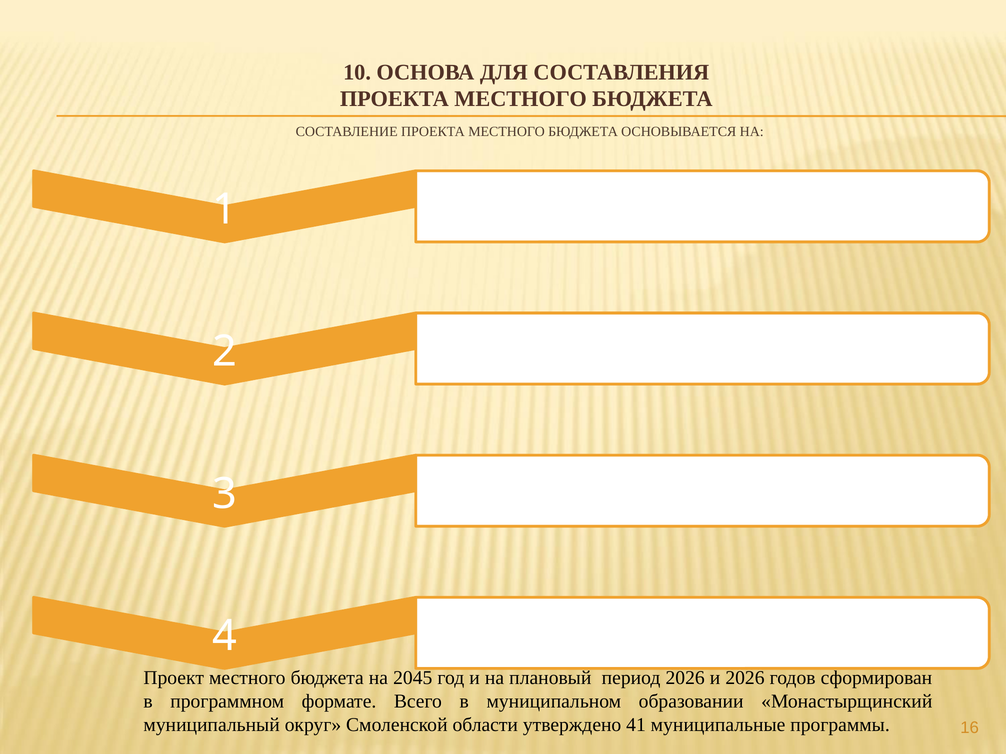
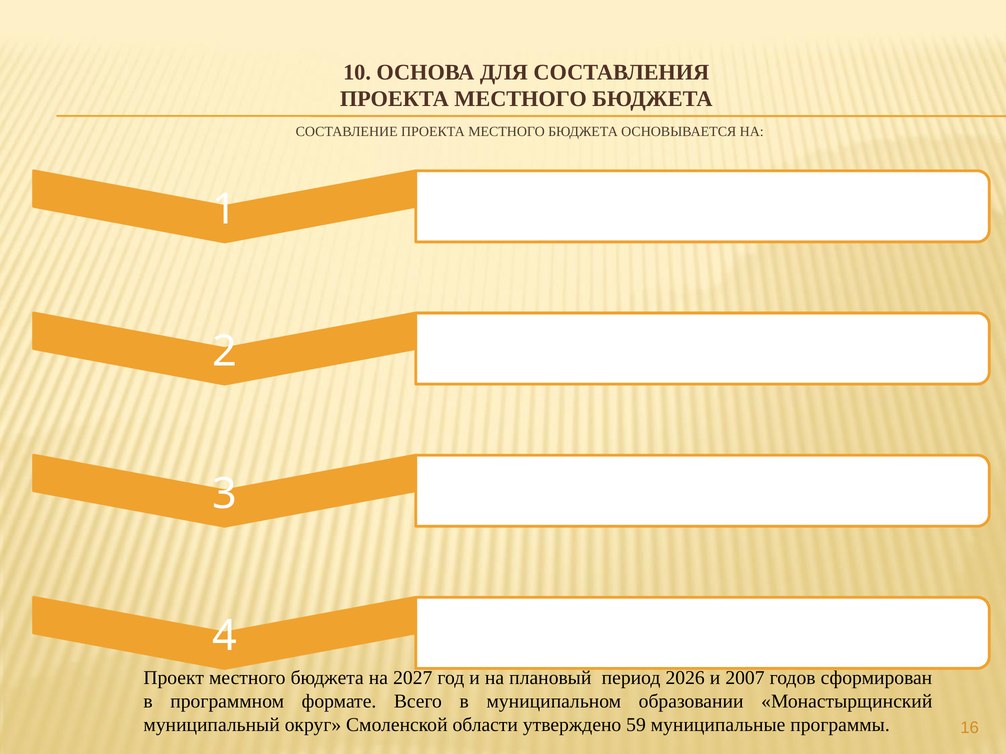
2045: 2045 -> 2027 (413, 678)
и 2026: 2026 -> 2007 (745, 678)
41: 41 -> 59 (636, 725)
